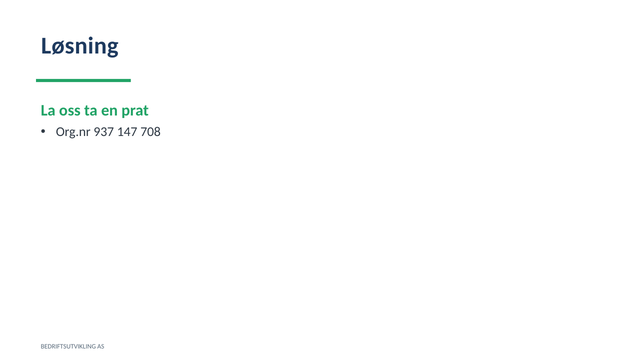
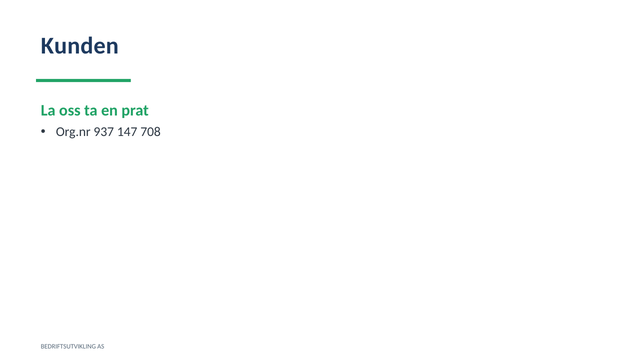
Løsning: Løsning -> Kunden (80, 46)
